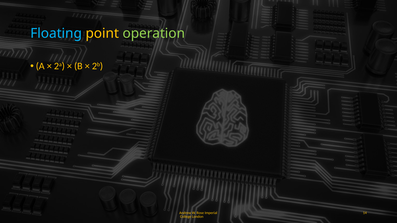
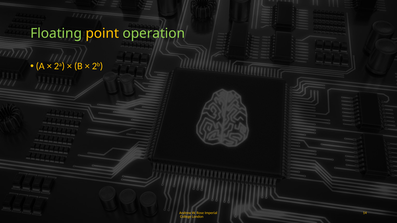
Floating colour: light blue -> light green (56, 33)
